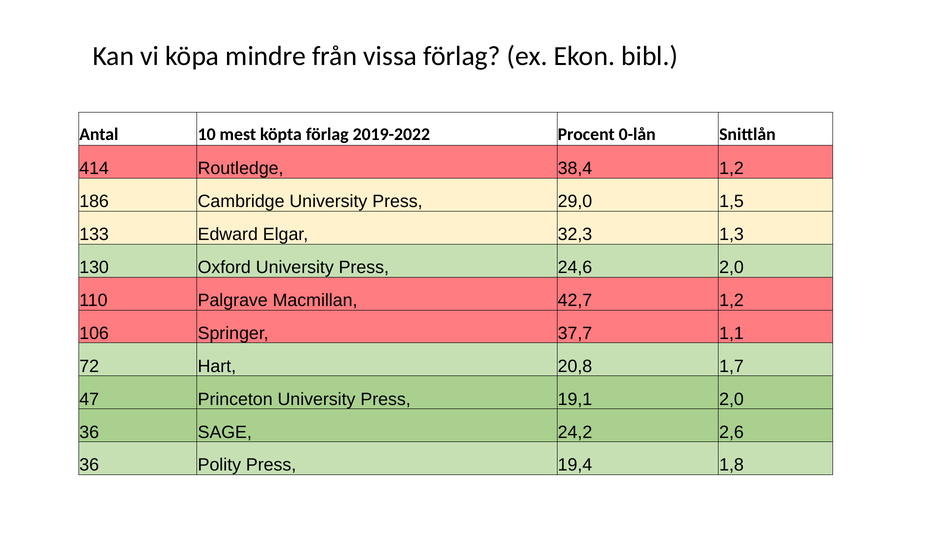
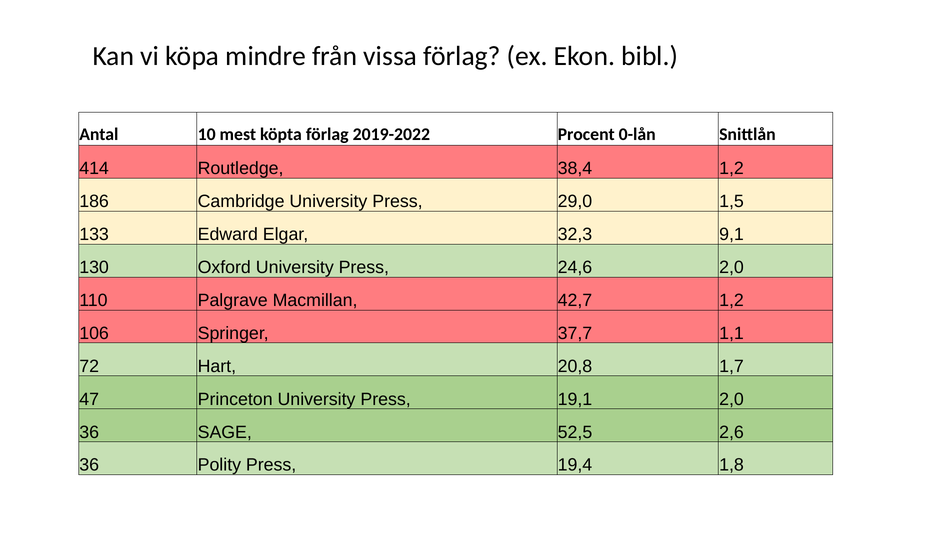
1,3: 1,3 -> 9,1 (732, 235)
24,2: 24,2 -> 52,5 (575, 432)
